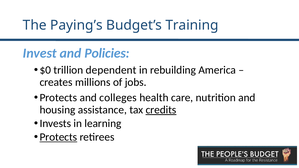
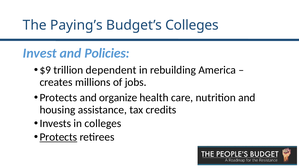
Budget’s Training: Training -> Colleges (192, 25)
$0: $0 -> $9 (45, 70)
colleges: colleges -> organize (118, 98)
credits underline: present -> none (161, 110)
in learning: learning -> colleges (103, 124)
